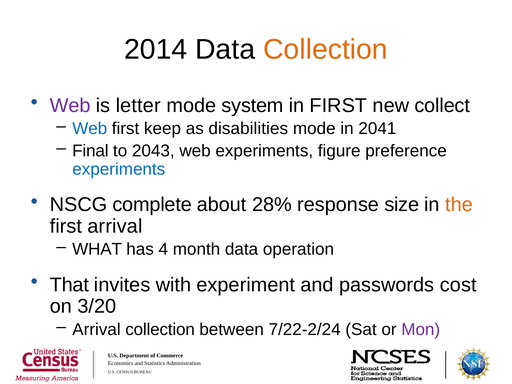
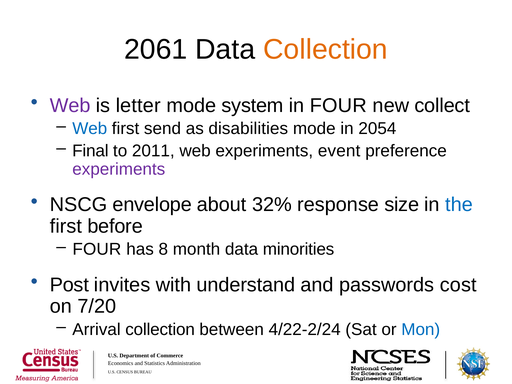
2014: 2014 -> 2061 (156, 49)
in FIRST: FIRST -> FOUR (338, 106)
keep: keep -> send (163, 129)
2041: 2041 -> 2054 (377, 129)
2043: 2043 -> 2011 (153, 151)
figure: figure -> event (339, 151)
experiments colour: blue -> purple (119, 169)
complete: complete -> envelope (152, 205)
28%: 28% -> 32% (272, 205)
the colour: orange -> blue (459, 205)
first arrival: arrival -> before (115, 226)
WHAT: WHAT -> FOUR (97, 249)
4: 4 -> 8 (163, 249)
operation: operation -> minorities (299, 249)
That: That -> Post (69, 285)
experiment: experiment -> understand (246, 285)
3/20: 3/20 -> 7/20 (97, 306)
7/22-2/24: 7/22-2/24 -> 4/22-2/24 (305, 329)
Mon colour: purple -> blue (421, 329)
